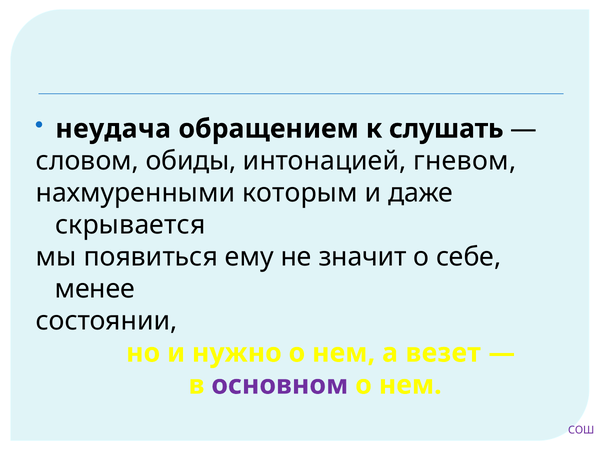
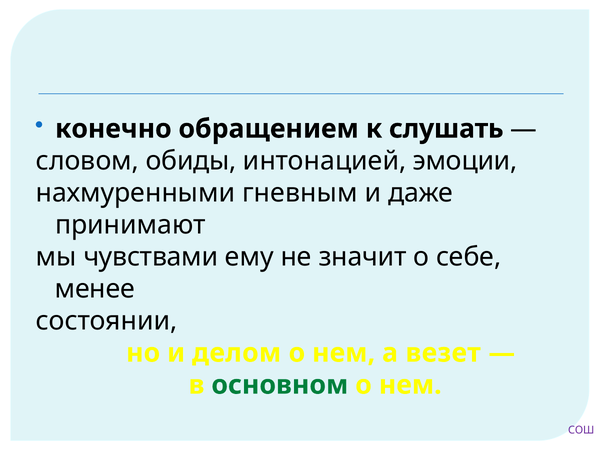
неудача: неудача -> конечно (113, 129)
гневом: гневом -> эмоции (465, 161)
которым: которым -> гневным (300, 193)
скрывается: скрывается -> принимают (130, 225)
появиться: появиться -> чувствами (151, 257)
нужно: нужно -> делом (237, 353)
основном colour: purple -> green (280, 385)
